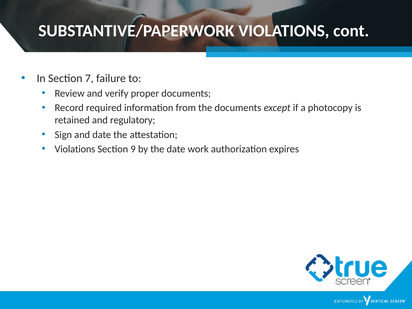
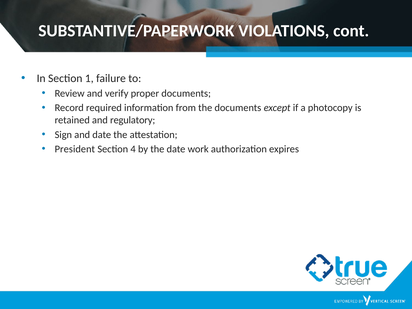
7: 7 -> 1 (89, 78)
Violations: Violations -> President (75, 149)
9: 9 -> 4 (133, 149)
